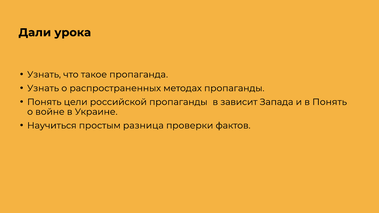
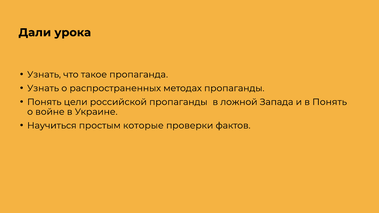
зависит: зависит -> ложной (239, 102)
разница: разница -> которые (143, 126)
